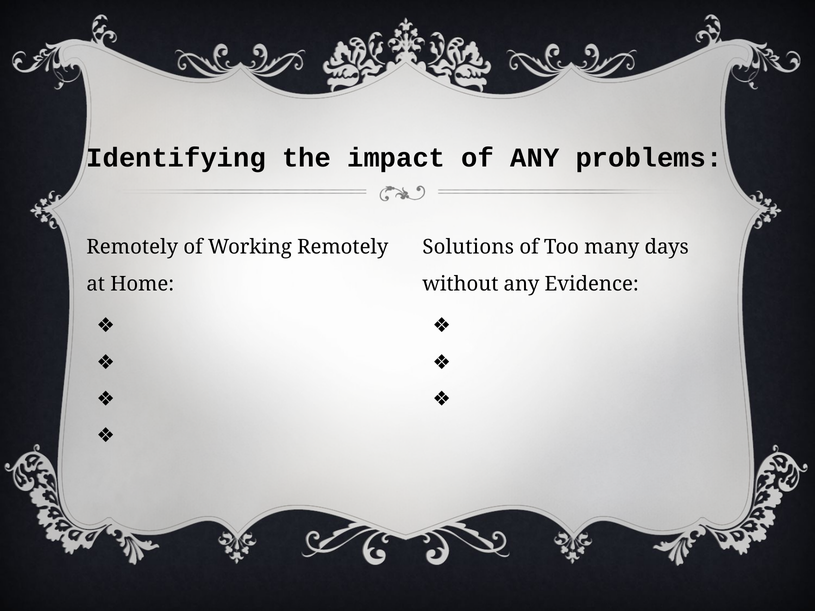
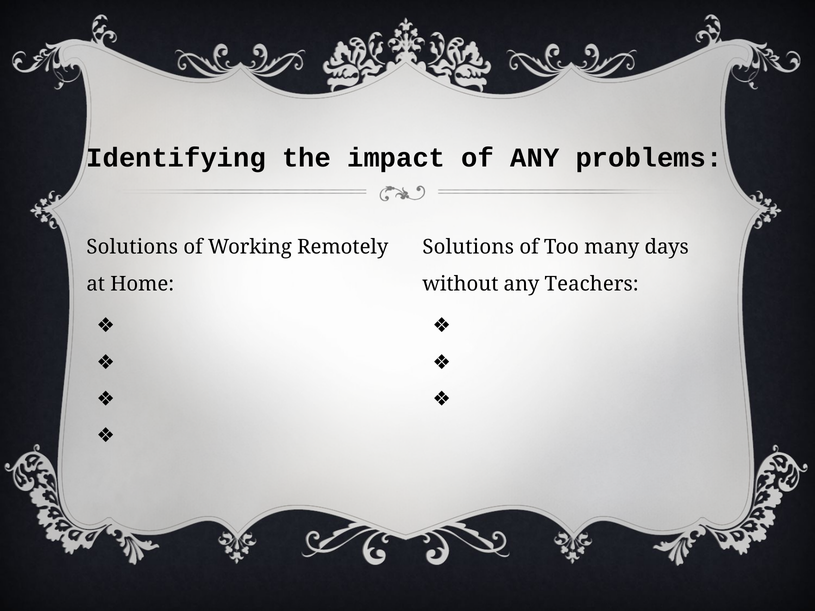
Remotely: Remotely -> Solutions (132, 247)
Evidence: Evidence -> Teachers (592, 284)
